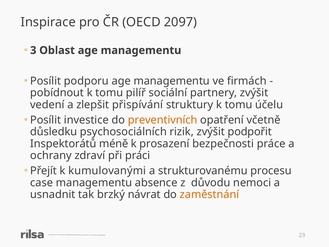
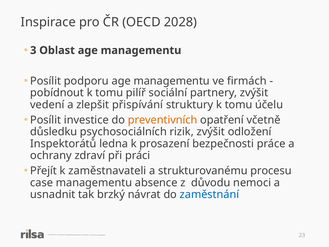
2097: 2097 -> 2028 (180, 22)
podpořit: podpořit -> odložení (250, 132)
méně: méně -> ledna (114, 143)
kumulovanými: kumulovanými -> zaměstnavateli (107, 171)
zaměstnání colour: orange -> blue (209, 194)
